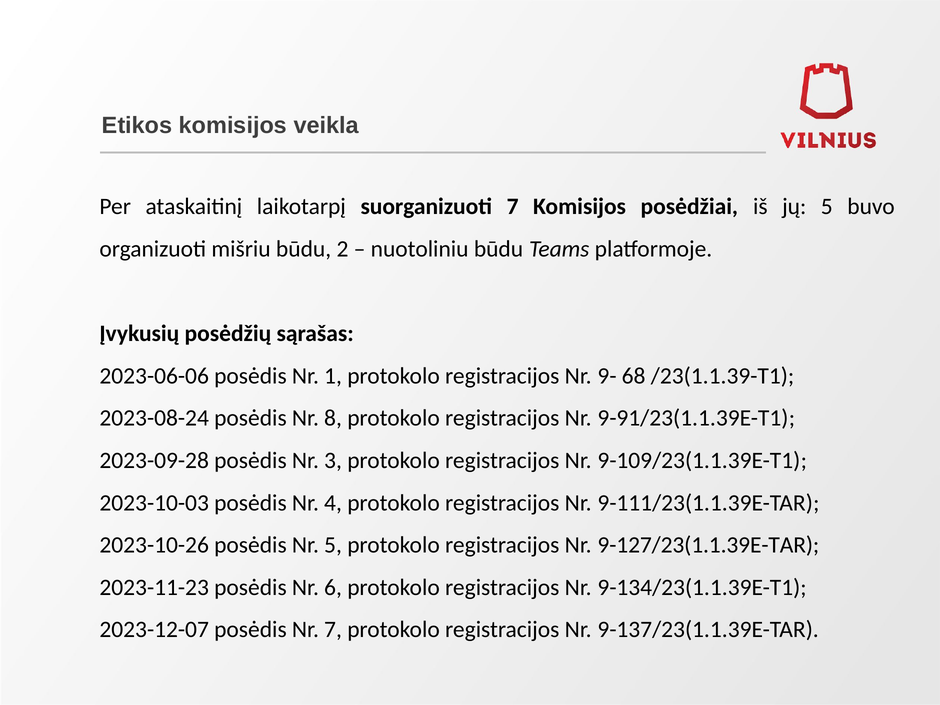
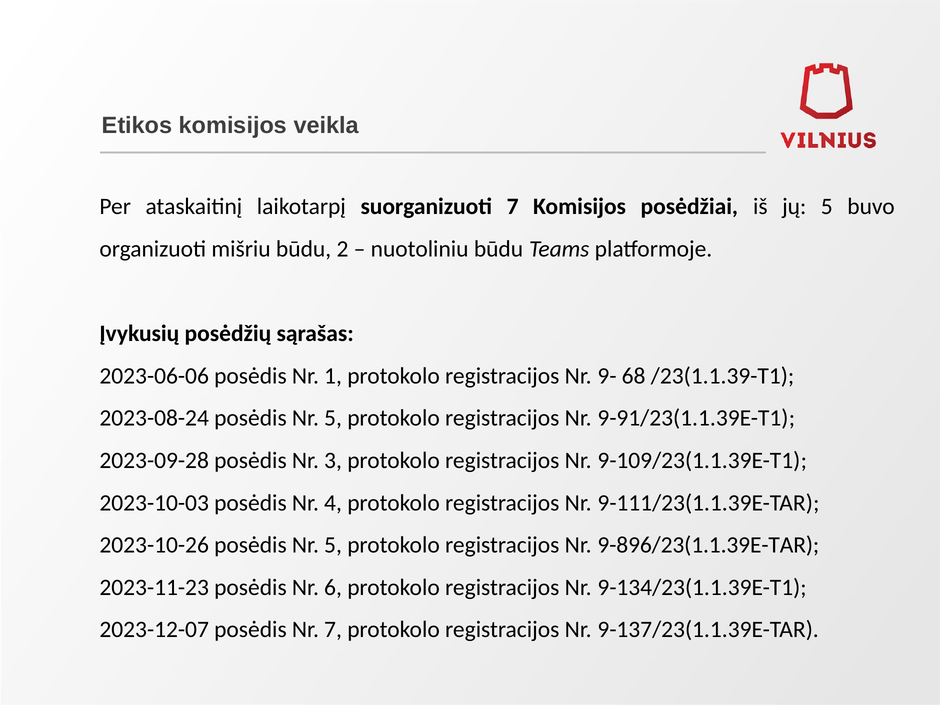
2023-08-24 posėdis Nr 8: 8 -> 5 (333, 418)
9-127/23(1.1.39E-TAR: 9-127/23(1.1.39E-TAR -> 9-896/23(1.1.39E-TAR (708, 545)
